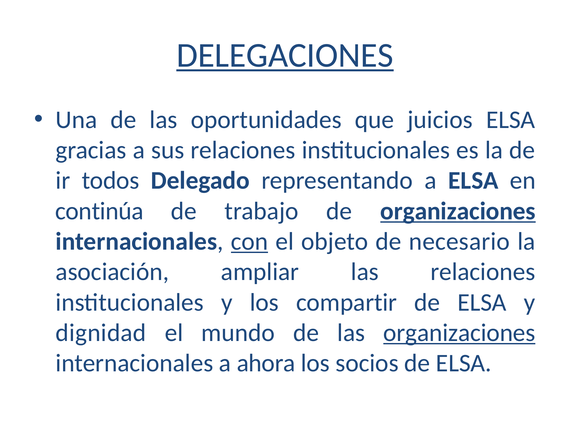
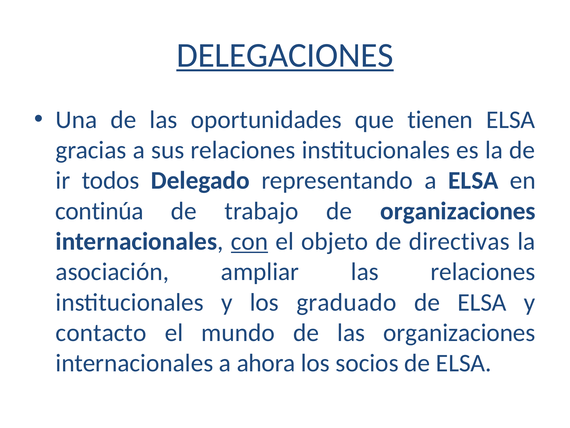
juicios: juicios -> tienen (440, 120)
organizaciones underline: present -> none (458, 211)
necesario: necesario -> directivas (459, 241)
compartir: compartir -> graduado (346, 302)
dignidad: dignidad -> contacto (101, 332)
organizaciones underline: present -> none (459, 332)
